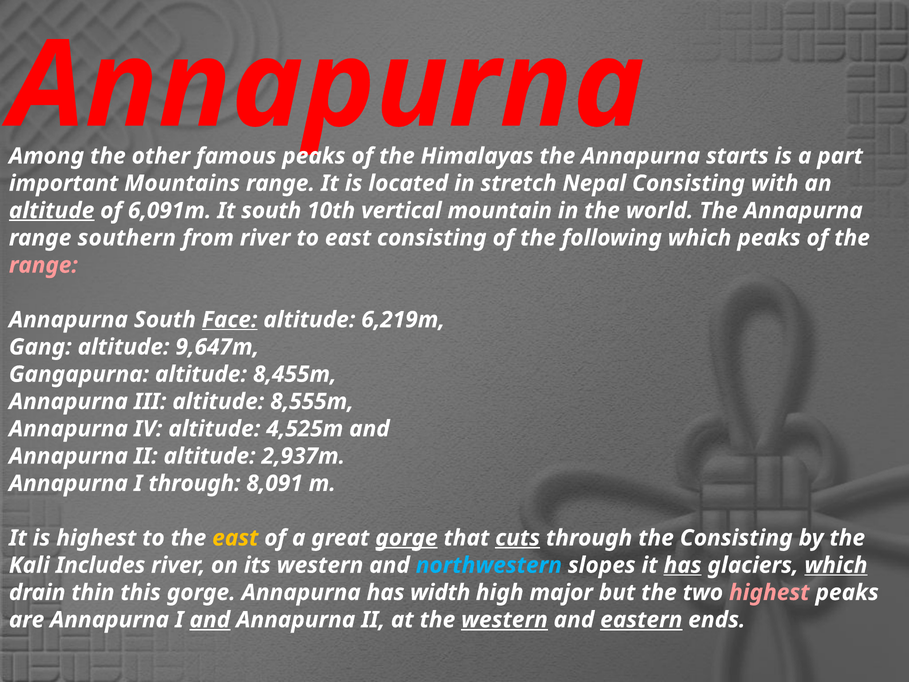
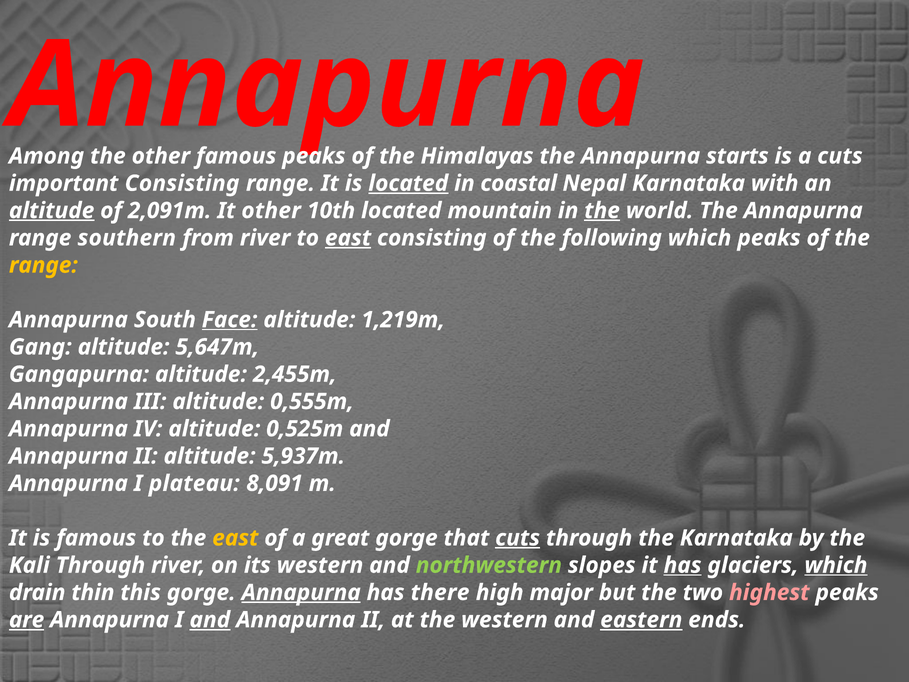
a part: part -> cuts (840, 156)
important Mountains: Mountains -> Consisting (182, 183)
located underline: none -> present (408, 183)
stretch: stretch -> coastal (519, 183)
Nepal Consisting: Consisting -> Karnataka (689, 183)
6,091m: 6,091m -> 2,091m (170, 211)
It south: south -> other (271, 211)
10th vertical: vertical -> located (401, 211)
the underline: none -> present (602, 211)
east underline: none -> present (348, 238)
range colour: pink -> yellow (43, 265)
6,219m: 6,219m -> 1,219m (403, 320)
9,647m: 9,647m -> 5,647m (217, 347)
8,455m: 8,455m -> 2,455m (295, 374)
8,555m: 8,555m -> 0,555m (312, 401)
4,525m: 4,525m -> 0,525m (305, 429)
2,937m: 2,937m -> 5,937m (303, 456)
I through: through -> plateau (194, 483)
is highest: highest -> famous (96, 538)
gorge underline: present -> none (406, 538)
the Consisting: Consisting -> Karnataka (736, 538)
Kali Includes: Includes -> Through (100, 565)
northwestern colour: light blue -> light green (489, 565)
Annapurna underline: none -> present (301, 592)
width: width -> there (440, 592)
are underline: none -> present (27, 620)
western underline: present -> none (504, 620)
